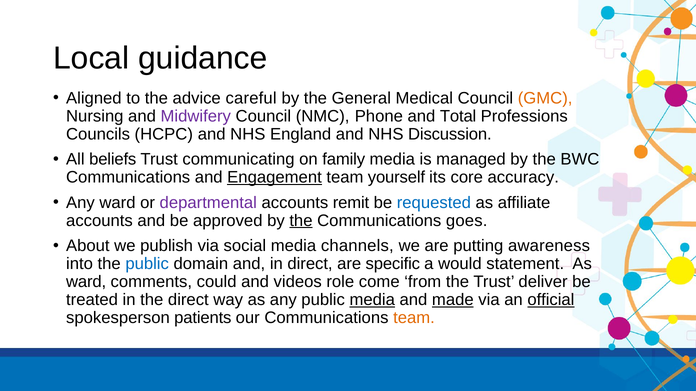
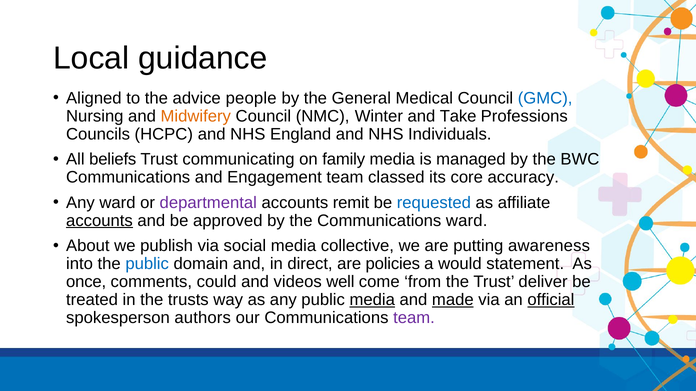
careful: careful -> people (251, 98)
GMC colour: orange -> blue (545, 98)
Midwifery colour: purple -> orange (196, 116)
Phone: Phone -> Winter (379, 116)
Total: Total -> Take (458, 116)
Discussion: Discussion -> Individuals (450, 134)
Engagement underline: present -> none (275, 178)
yourself: yourself -> classed (396, 178)
accounts underline: none -> present (99, 221)
the underline: present -> none (301, 221)
Communications goes: goes -> ward (467, 221)
channels: channels -> collective (357, 246)
specific: specific -> policies (393, 264)
ward: ward -> once (86, 282)
role: role -> well (340, 282)
the direct: direct -> trusts (188, 300)
patients: patients -> authors (203, 318)
team colour: orange -> purple (414, 318)
